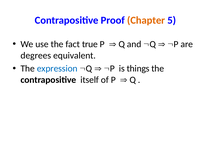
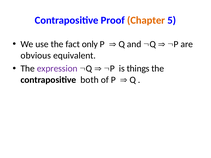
true: true -> only (90, 44)
degrees: degrees -> obvious (36, 56)
expression colour: blue -> purple (57, 69)
itself: itself -> both (90, 80)
